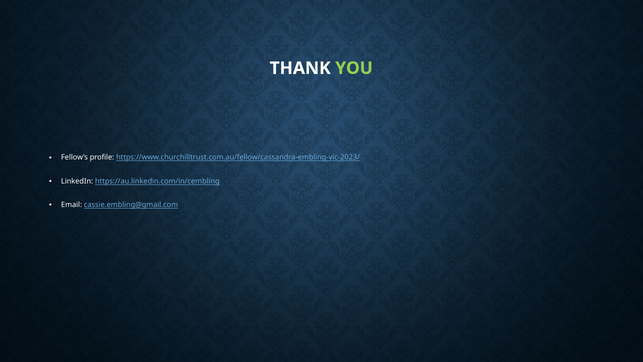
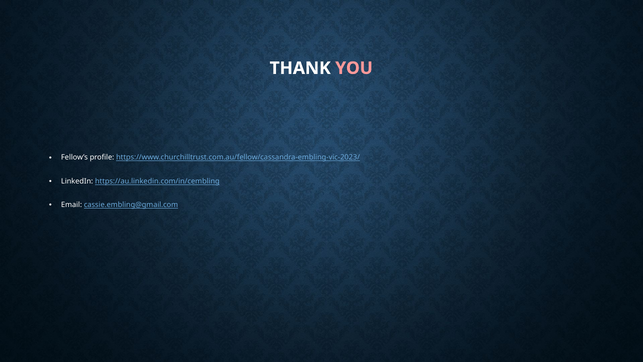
YOU colour: light green -> pink (354, 68)
